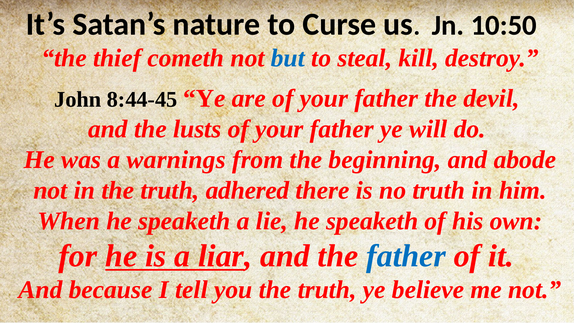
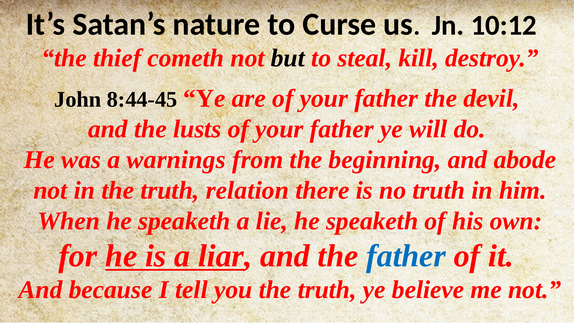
10:50: 10:50 -> 10:12 (504, 25)
but colour: blue -> black (288, 58)
adhered: adhered -> relation (247, 190)
